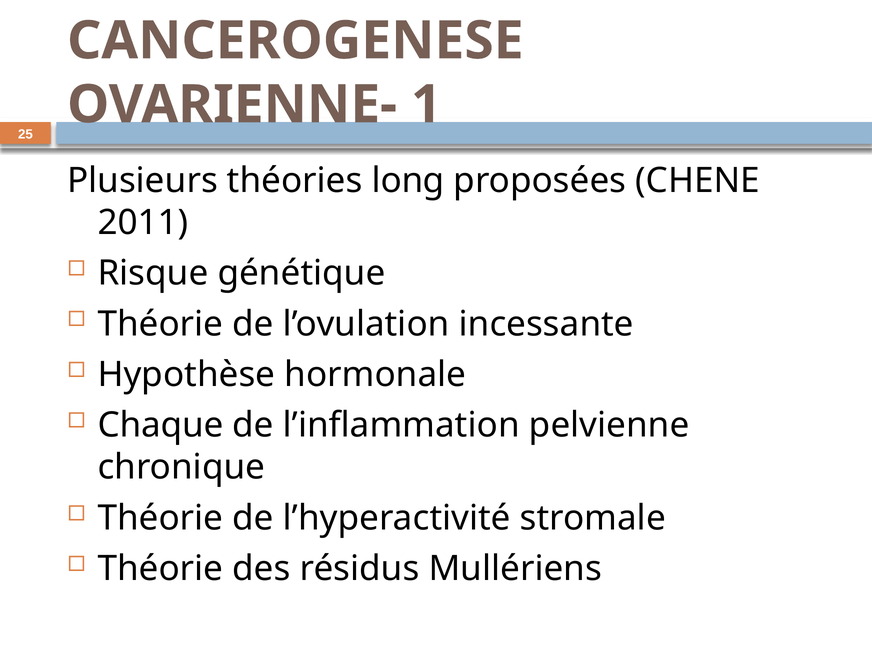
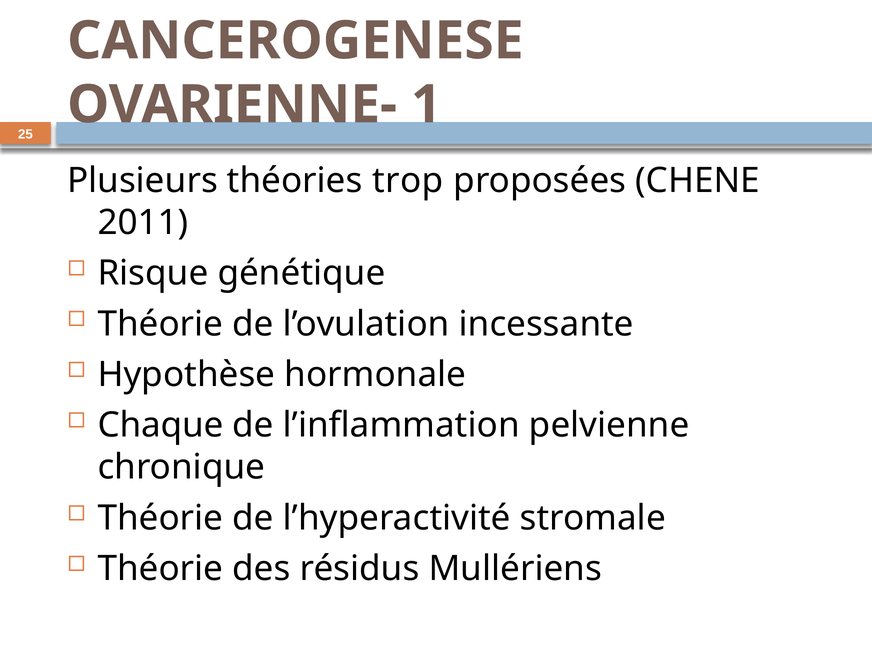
long: long -> trop (408, 180)
